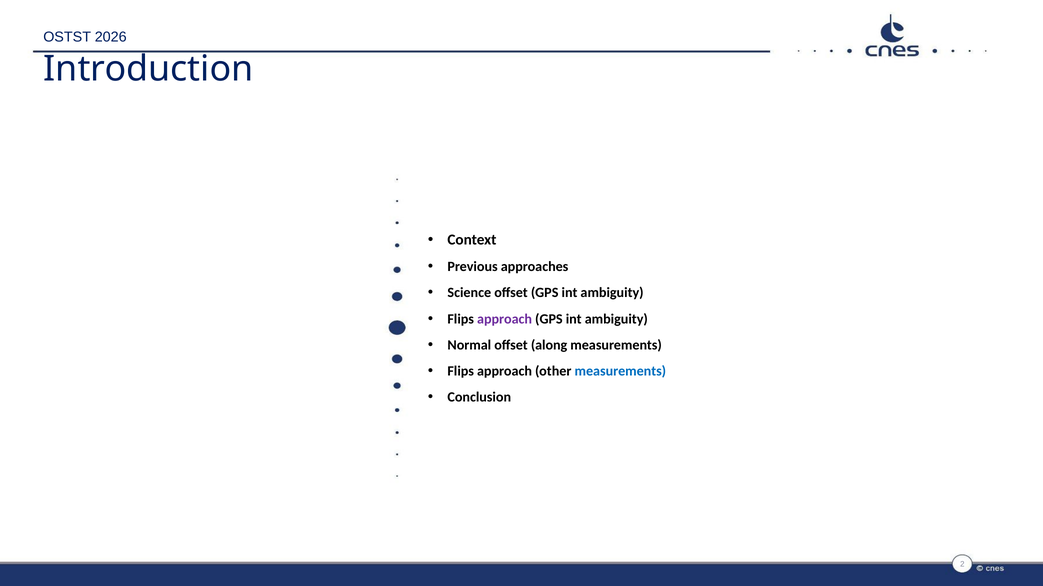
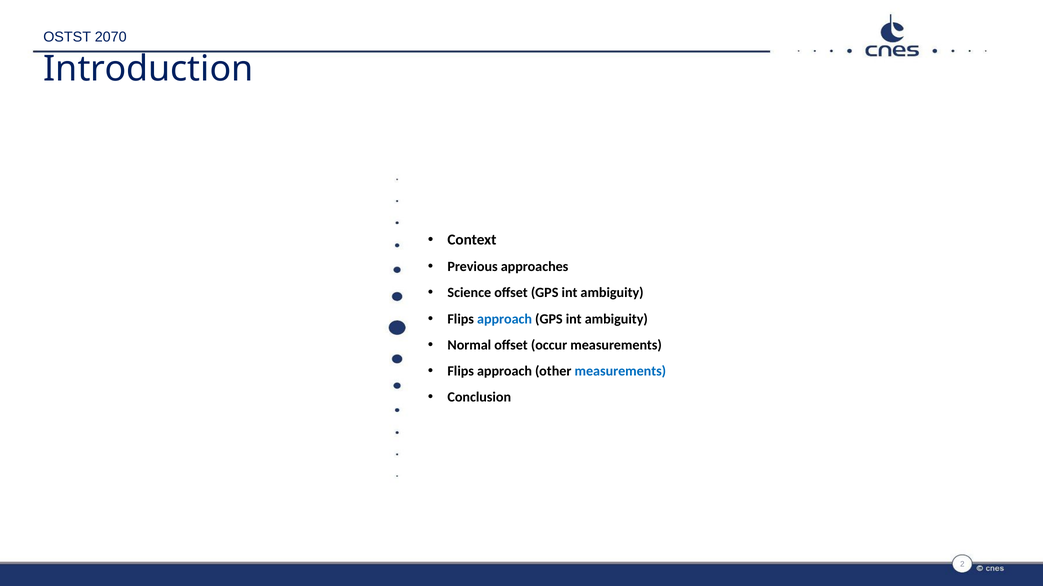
2026: 2026 -> 2070 (111, 37)
approach colour: purple -> blue (505, 319)
along: along -> occur (549, 345)
